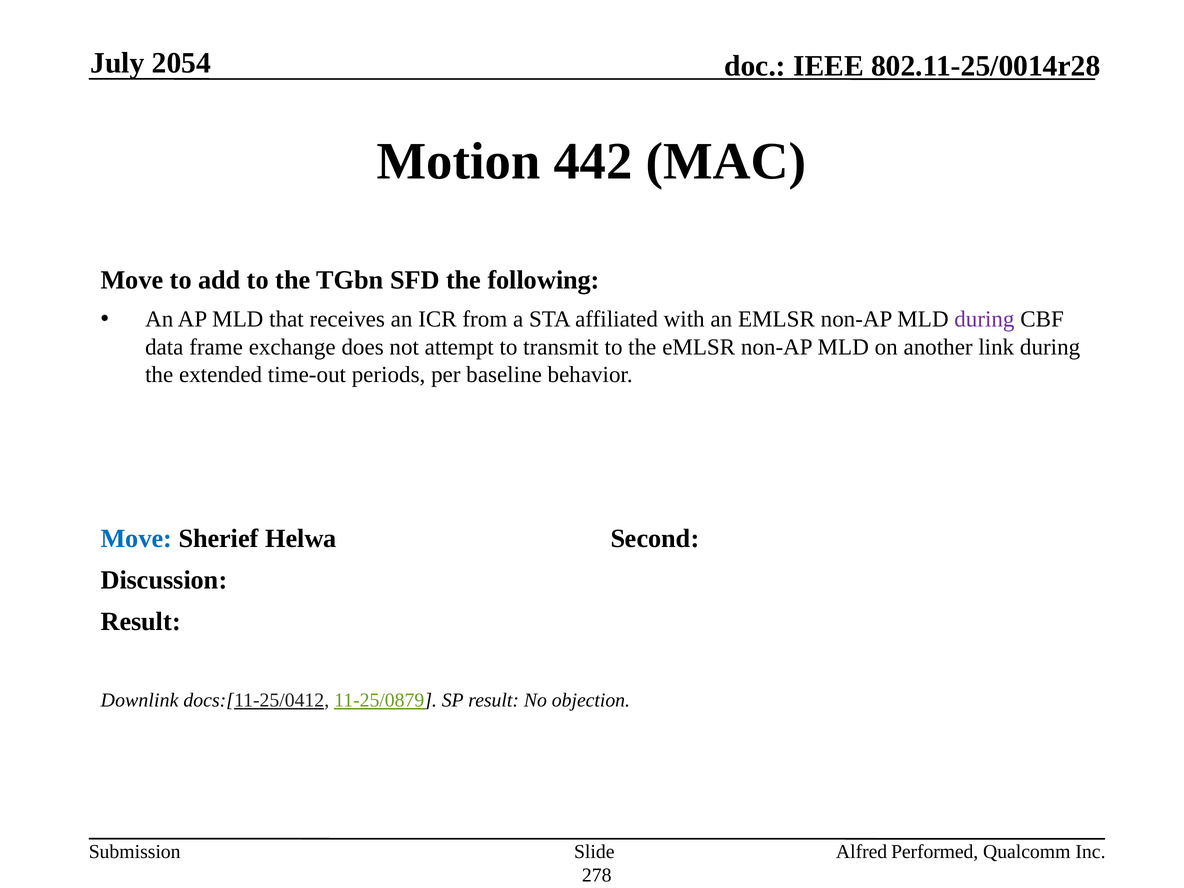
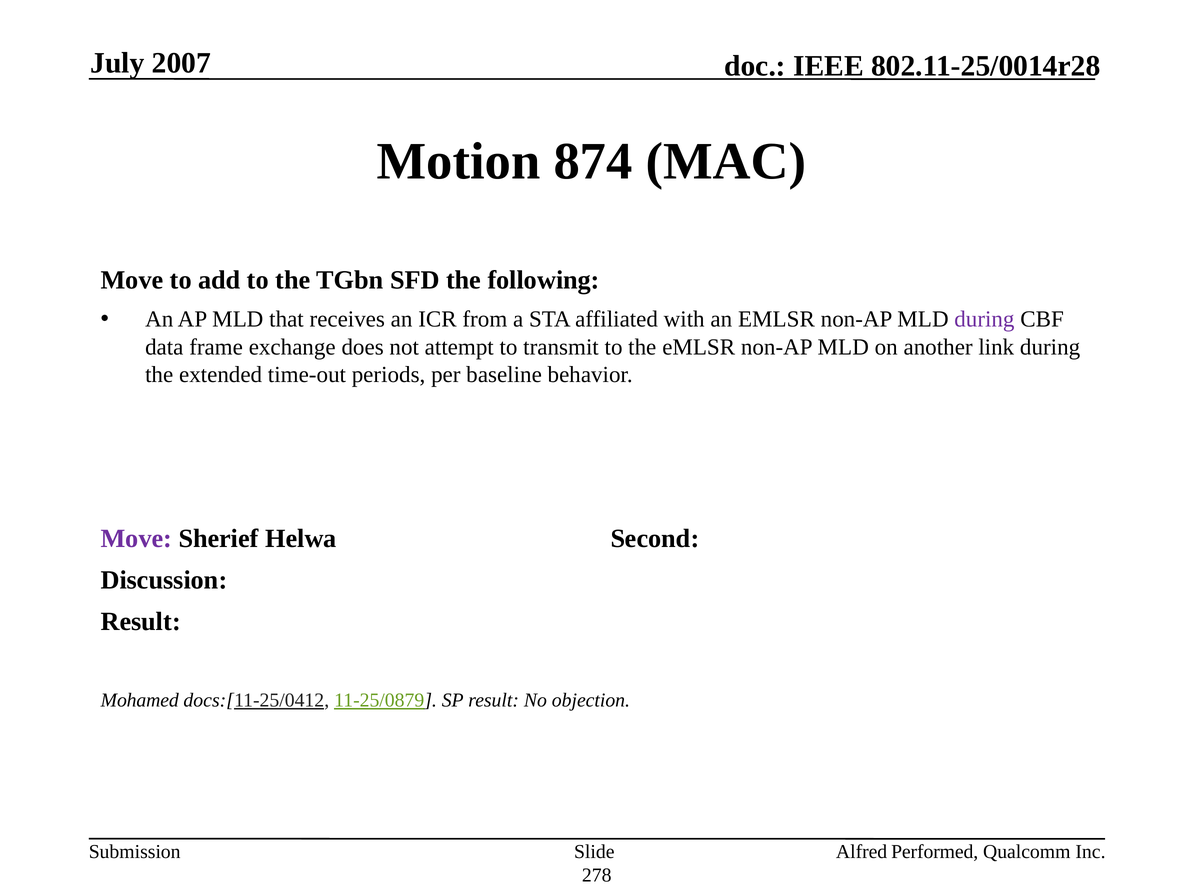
2054: 2054 -> 2007 (181, 63)
442: 442 -> 874 (593, 161)
Move colour: blue -> purple (136, 539)
Downlink: Downlink -> Mohamed (140, 700)
